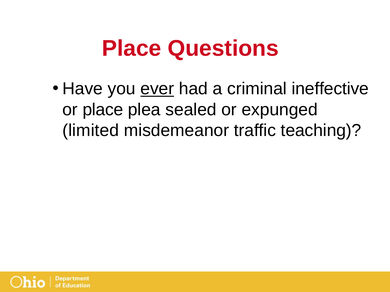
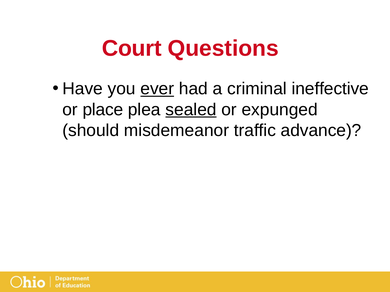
Place: Place -> Court (132, 49)
sealed underline: none -> present (191, 110)
limited: limited -> should (91, 131)
teaching: teaching -> advance (321, 131)
